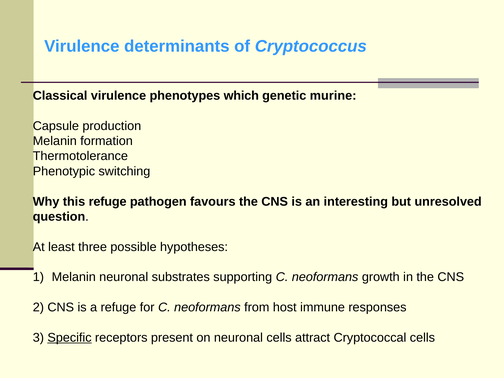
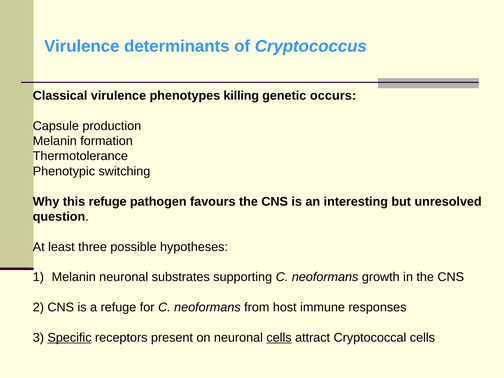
which: which -> killing (241, 96)
murine: murine -> occurs (333, 96)
cells underline: none -> present (279, 338)
